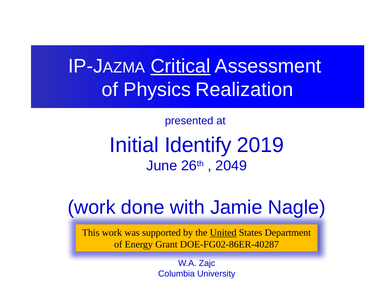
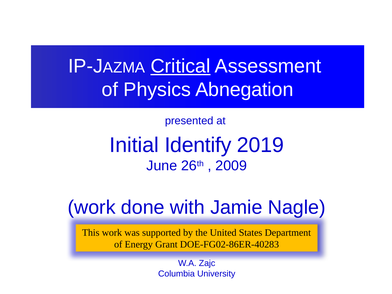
Realization: Realization -> Abnegation (244, 90)
2049: 2049 -> 2009 (231, 166)
United underline: present -> none (223, 233)
DOE-FG02-86ER-40287: DOE-FG02-86ER-40287 -> DOE-FG02-86ER-40283 (229, 244)
